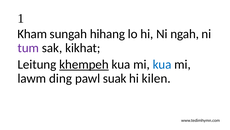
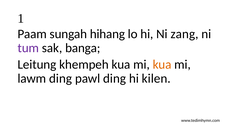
Kham: Kham -> Paam (32, 34)
ngah: ngah -> zang (184, 34)
kikhat: kikhat -> banga (83, 48)
khempeh underline: present -> none (84, 64)
kua colour: blue -> orange (162, 64)
pawl suak: suak -> ding (115, 78)
